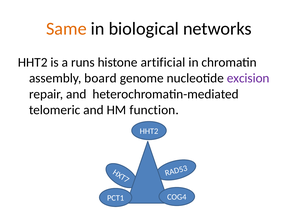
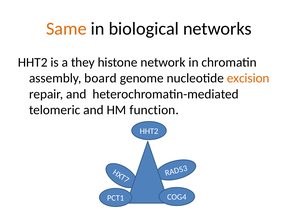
runs: runs -> they (83, 63)
artificial: artificial -> network (163, 63)
excision colour: purple -> orange (248, 78)
